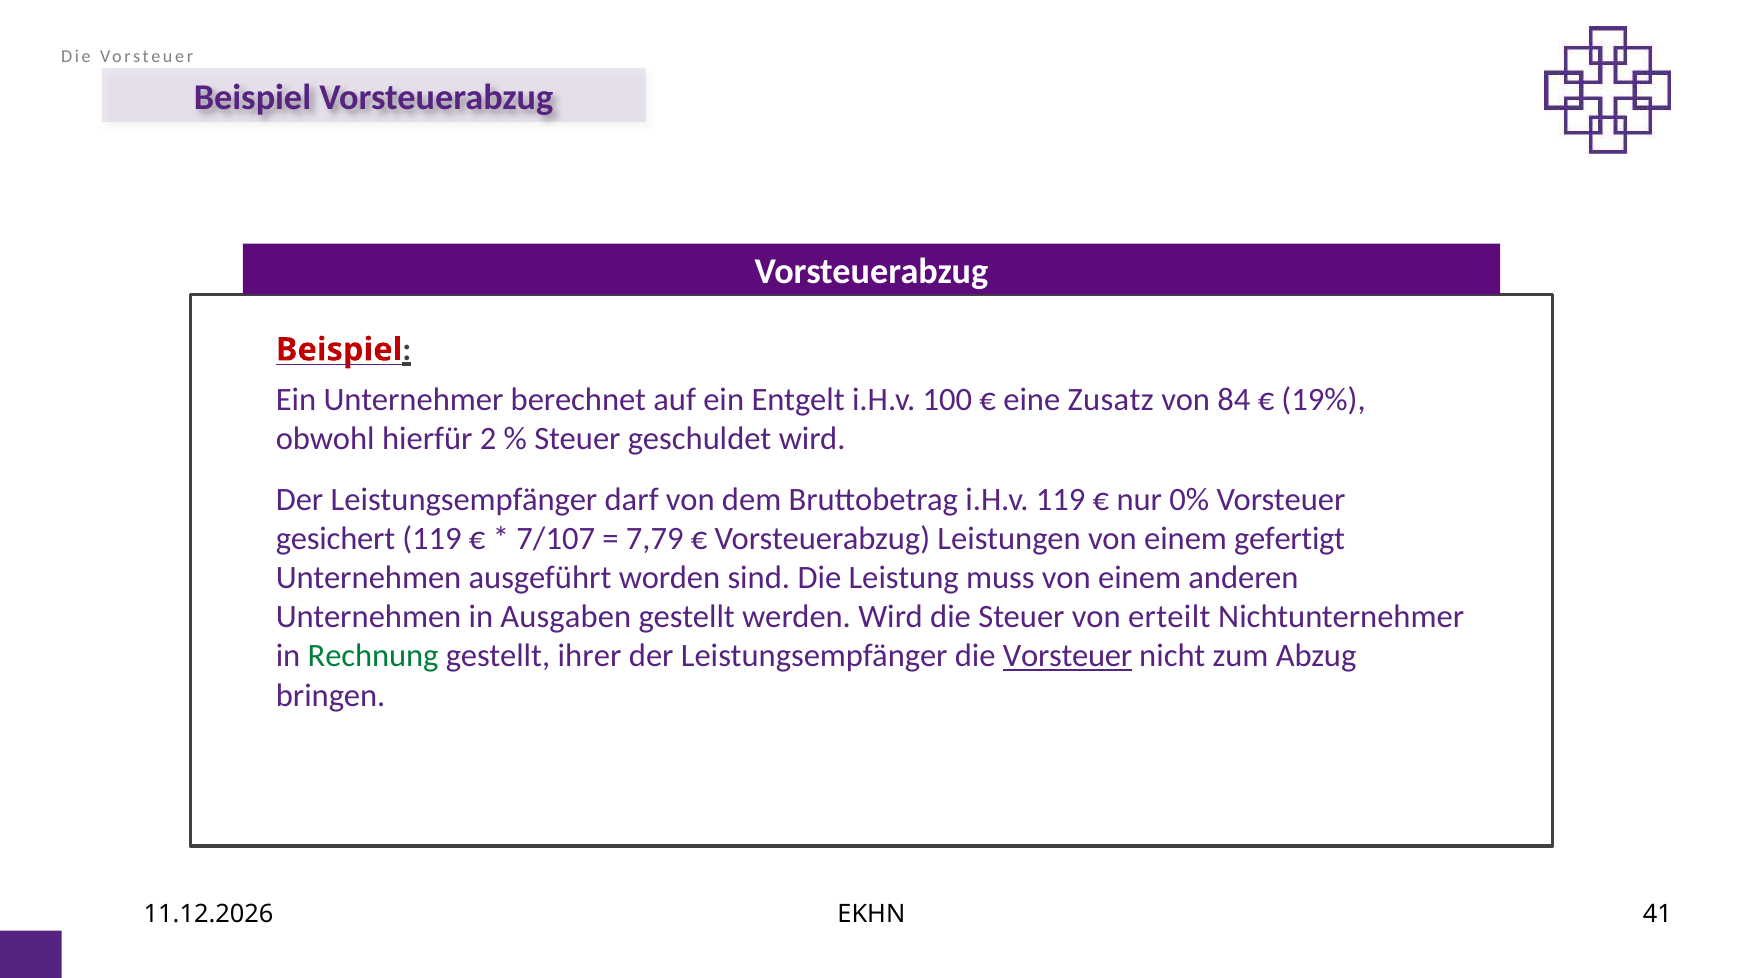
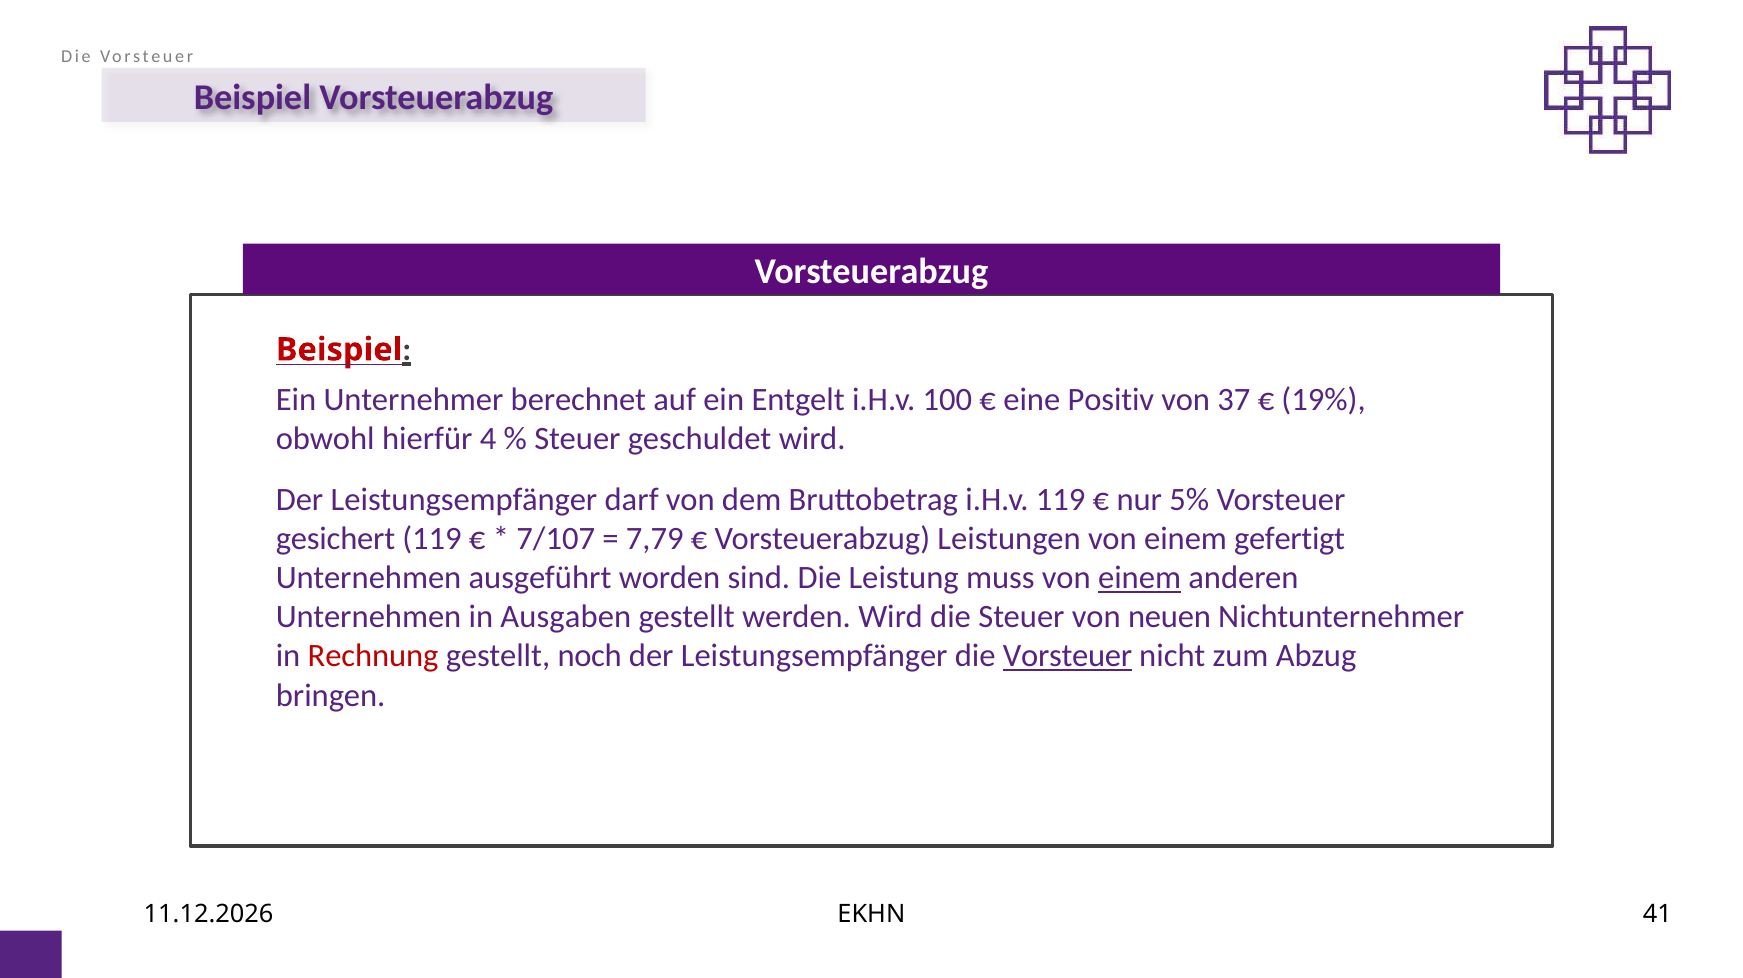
Zusatz: Zusatz -> Positiv (1111, 400)
84: 84 -> 37 (1234, 400)
2: 2 -> 4 (488, 439)
0%: 0% -> 5% (1189, 499)
einem underline: none -> present (1140, 578)
erteilt: erteilt -> neuen (1170, 617)
Rechnung colour: green -> red (373, 656)
ihrer: ihrer -> noch (590, 656)
